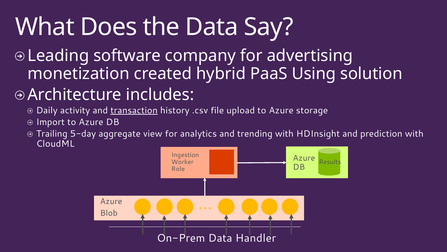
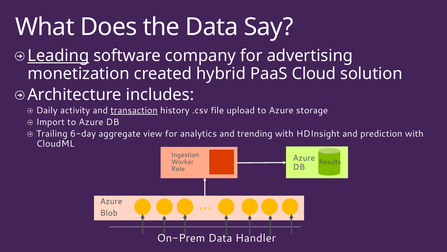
Leading underline: none -> present (58, 56)
Using: Using -> Cloud (314, 73)
5-day: 5-day -> 6-day (83, 133)
